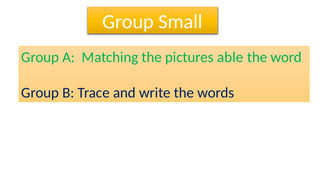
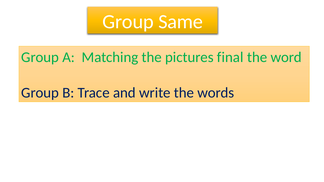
Small: Small -> Same (181, 22)
able: able -> final (230, 57)
